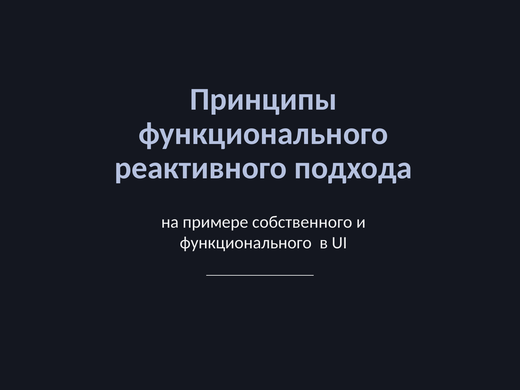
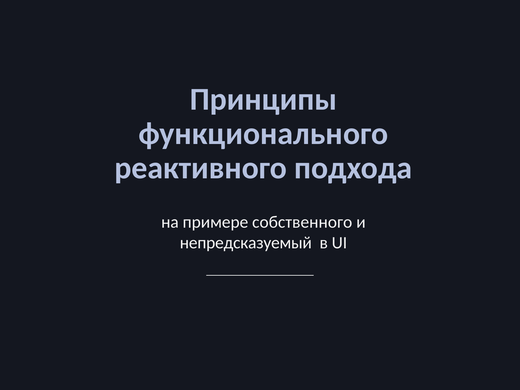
функционального: функционального -> непредсказуемый (246, 243)
